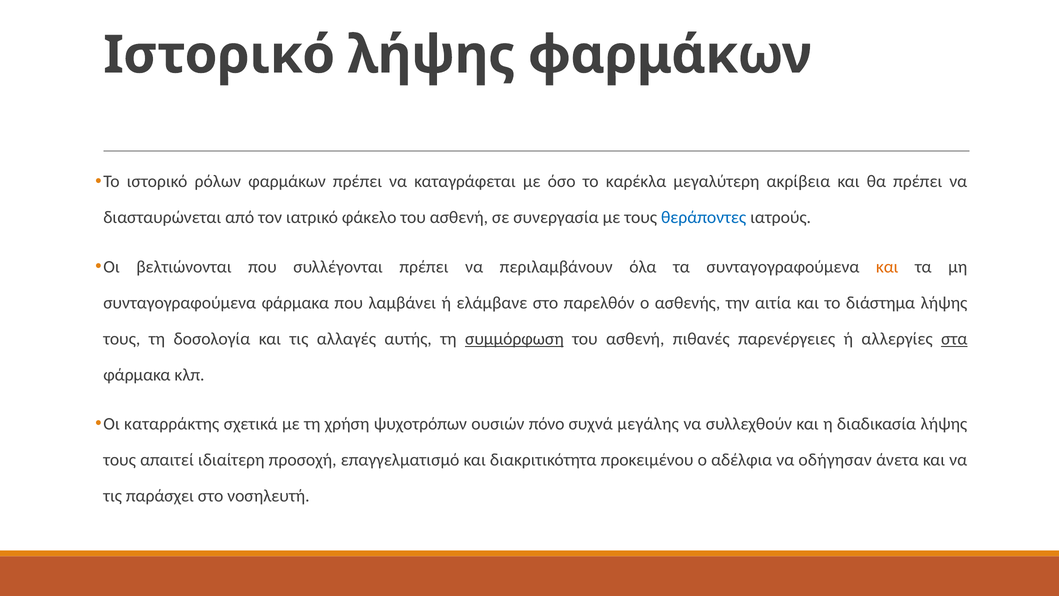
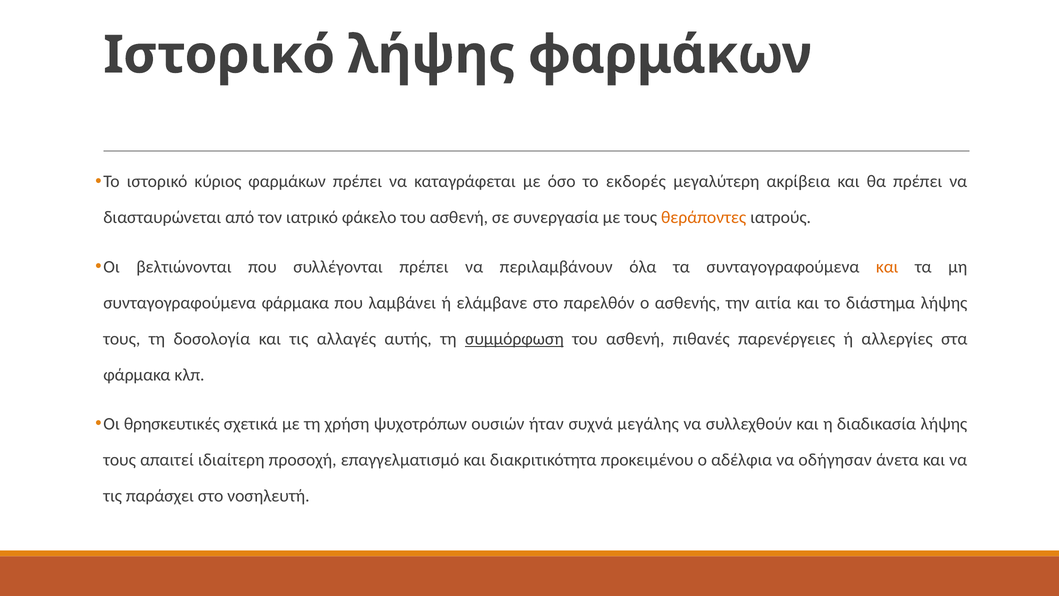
ρόλων: ρόλων -> κύριος (218, 181)
καρέκλα: καρέκλα -> εκδορές (636, 181)
θεράποντες colour: blue -> orange (704, 217)
στα underline: present -> none (954, 339)
καταρράκτης: καταρράκτης -> θρησκευτικές (172, 424)
πόνο: πόνο -> ήταν (546, 424)
